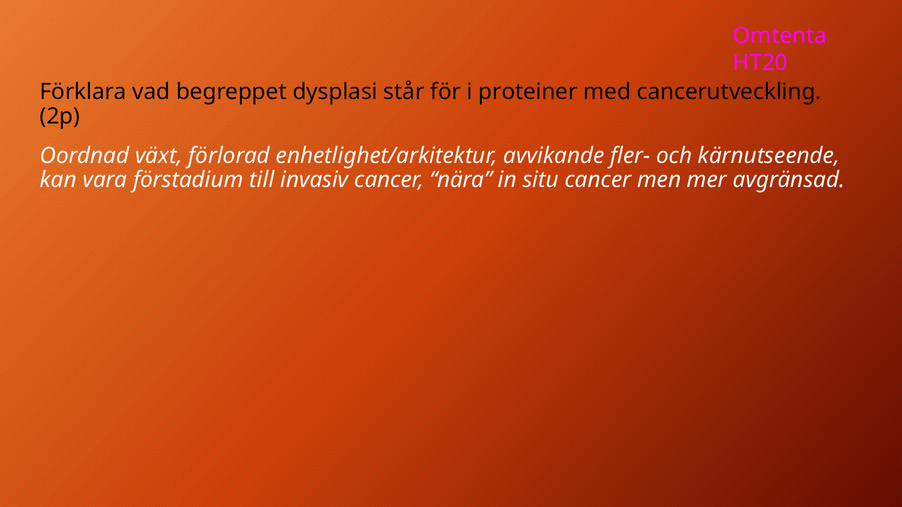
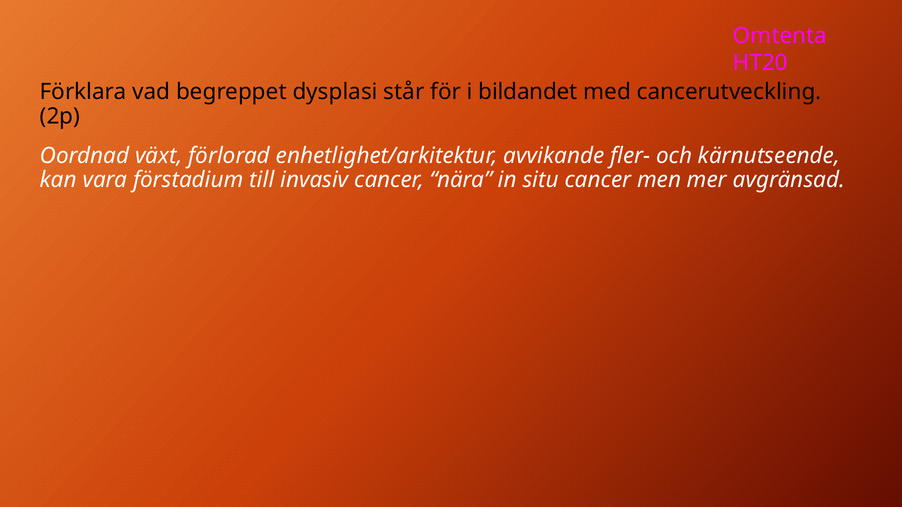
proteiner: proteiner -> bildandet (528, 92)
